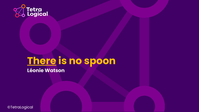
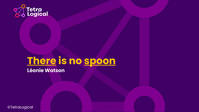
spoon underline: none -> present (100, 61)
